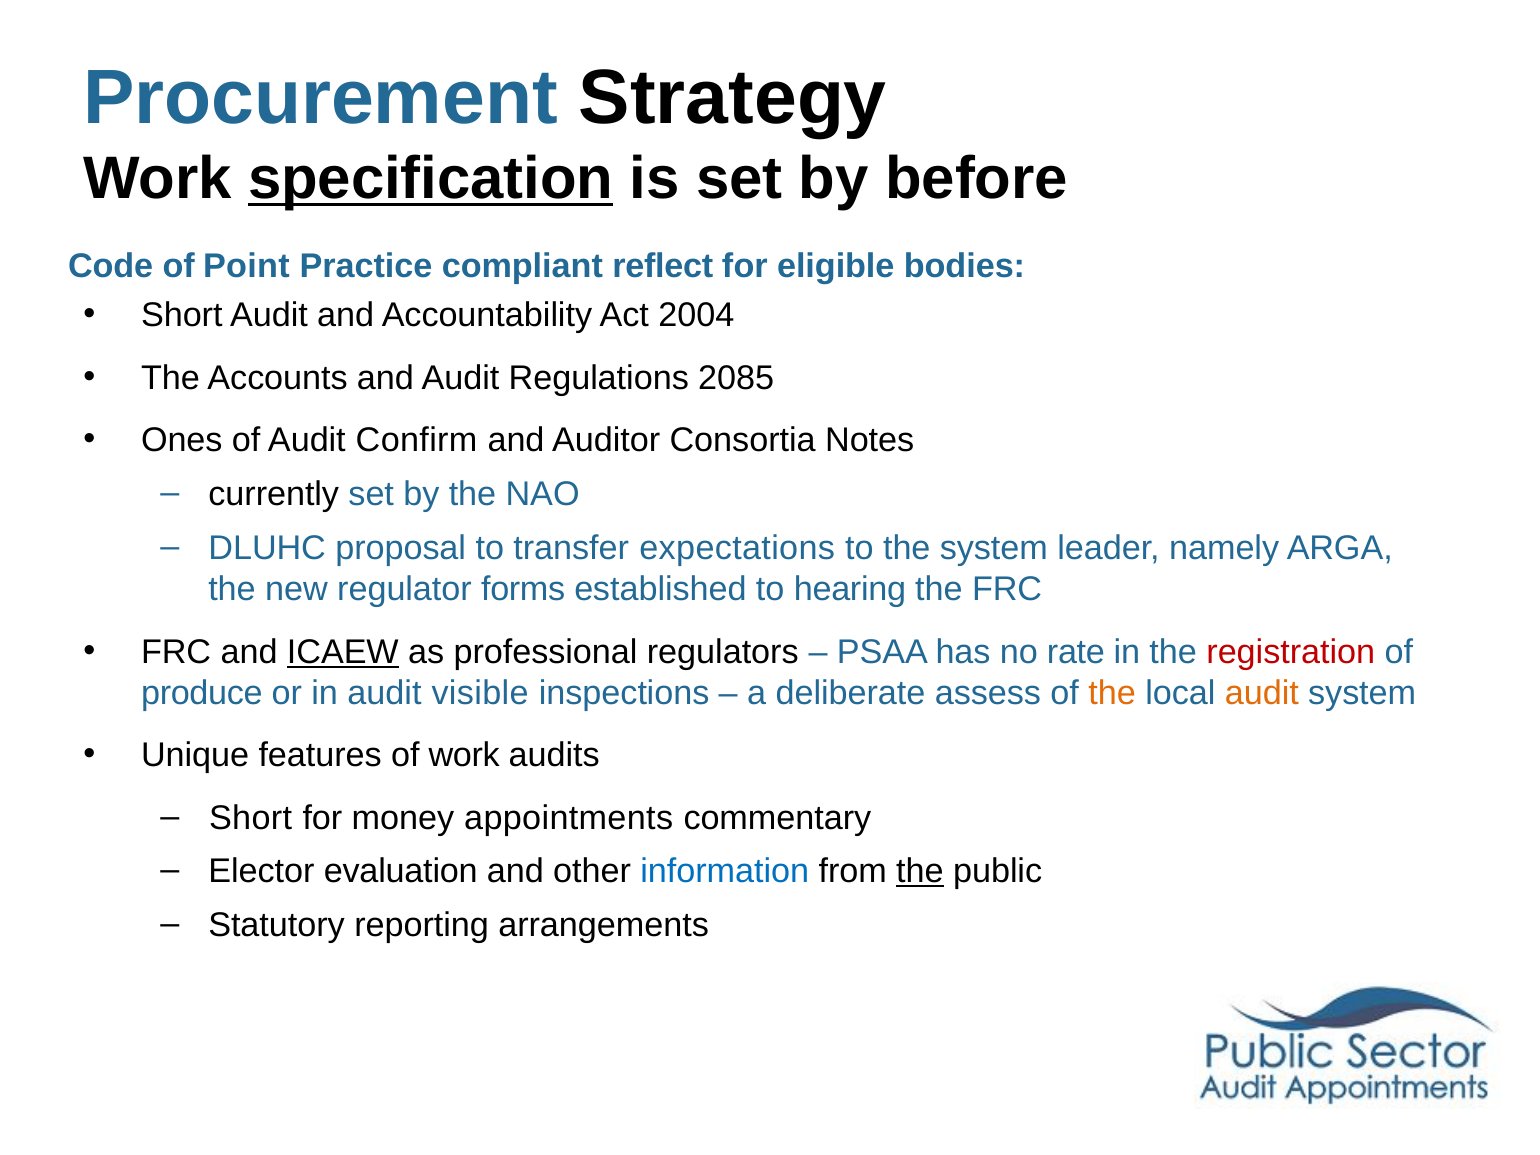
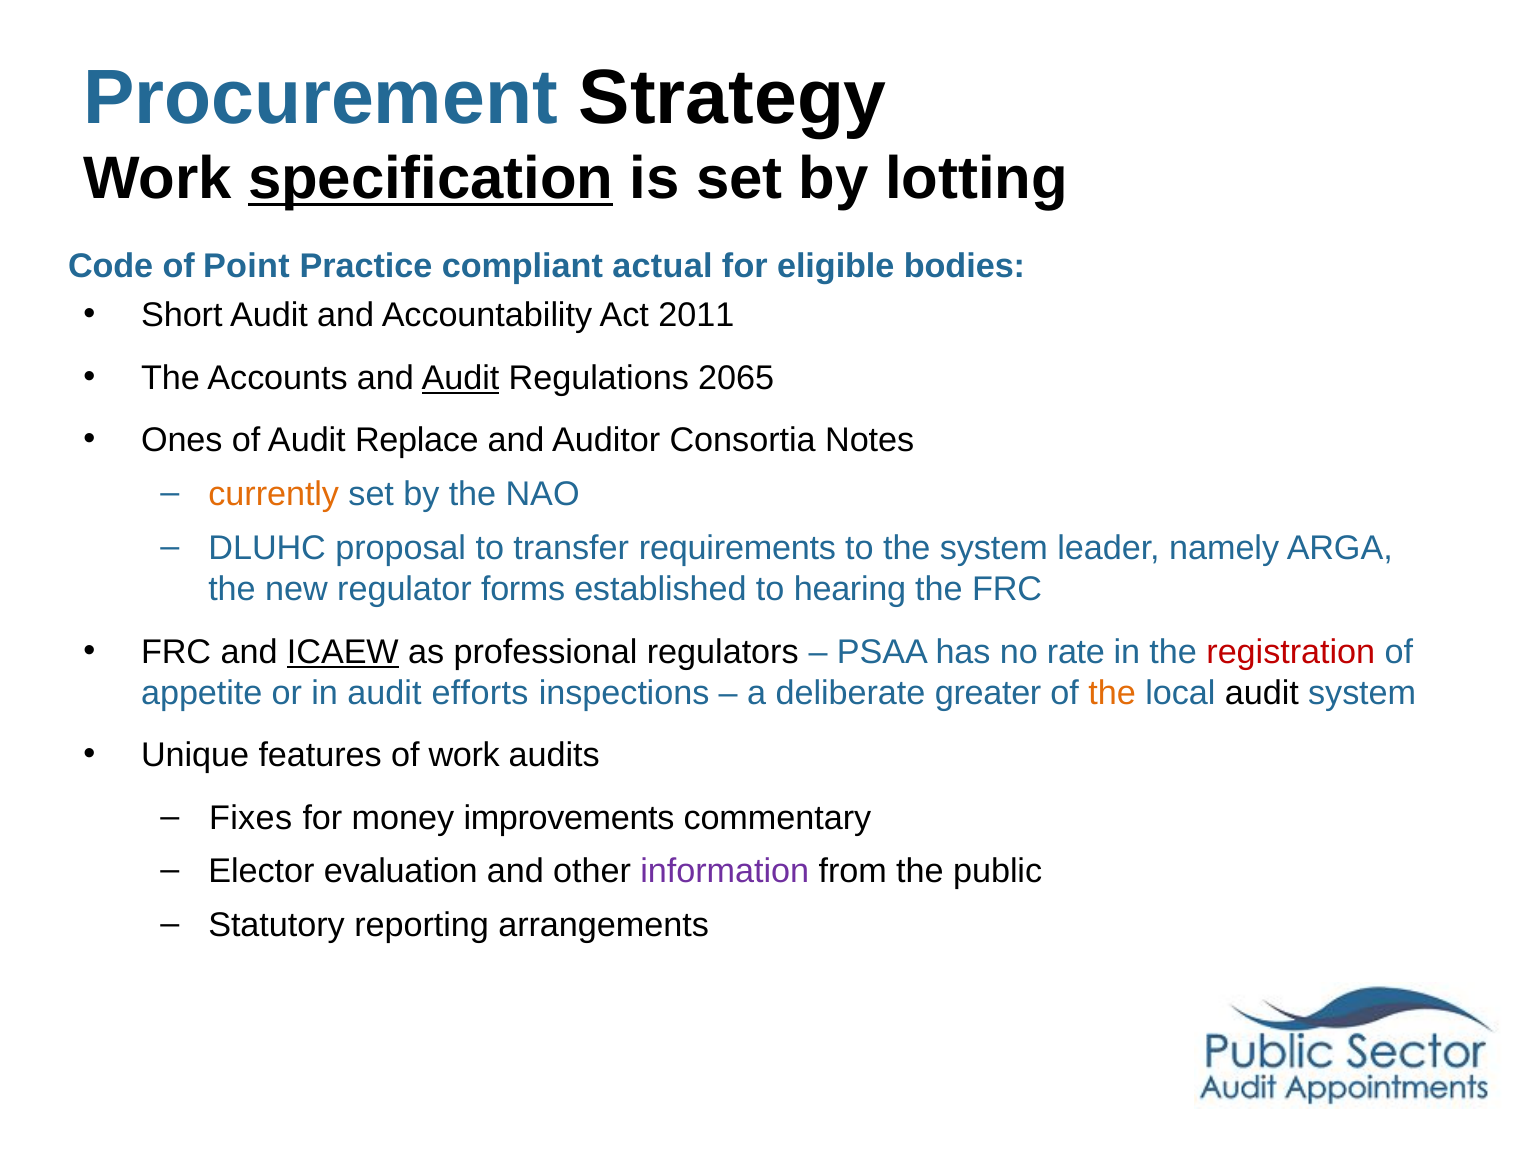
before: before -> lotting (977, 179)
reflect: reflect -> actual (662, 266)
2004: 2004 -> 2011 (696, 316)
Audit underline: none -> present (460, 378)
2085: 2085 -> 2065 (736, 378)
Confirm: Confirm -> Replace (417, 441)
currently colour: black -> orange (274, 494)
expectations: expectations -> requirements (737, 548)
produce: produce -> appetite (202, 693)
visible: visible -> efforts (480, 693)
assess: assess -> greater (988, 693)
audit colour: orange -> black (1262, 693)
Short: Short -> Fixes (251, 818)
appointments: appointments -> improvements (569, 818)
information colour: blue -> purple (725, 872)
the underline: present -> none (920, 872)
